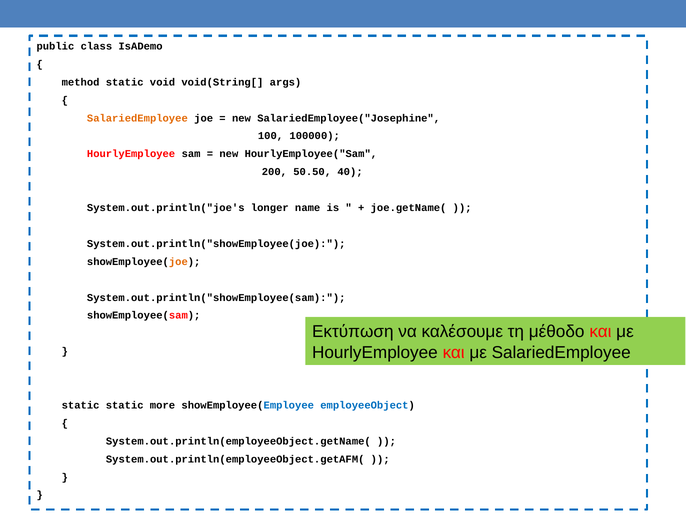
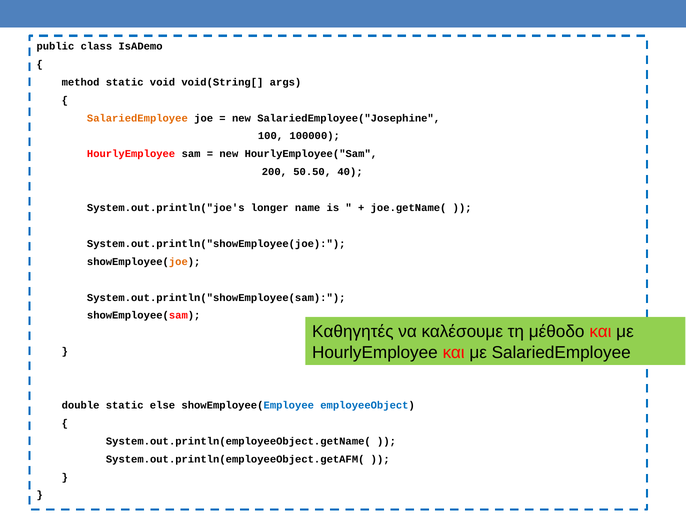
Εκτύπωση: Εκτύπωση -> Καθηγητές (353, 332)
static: static -> double (81, 405)
more: more -> else (162, 405)
